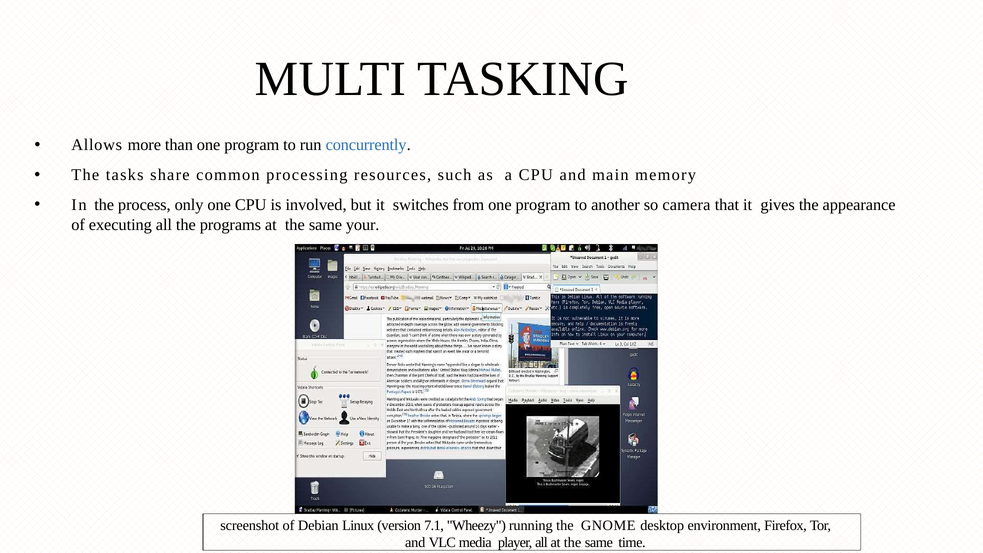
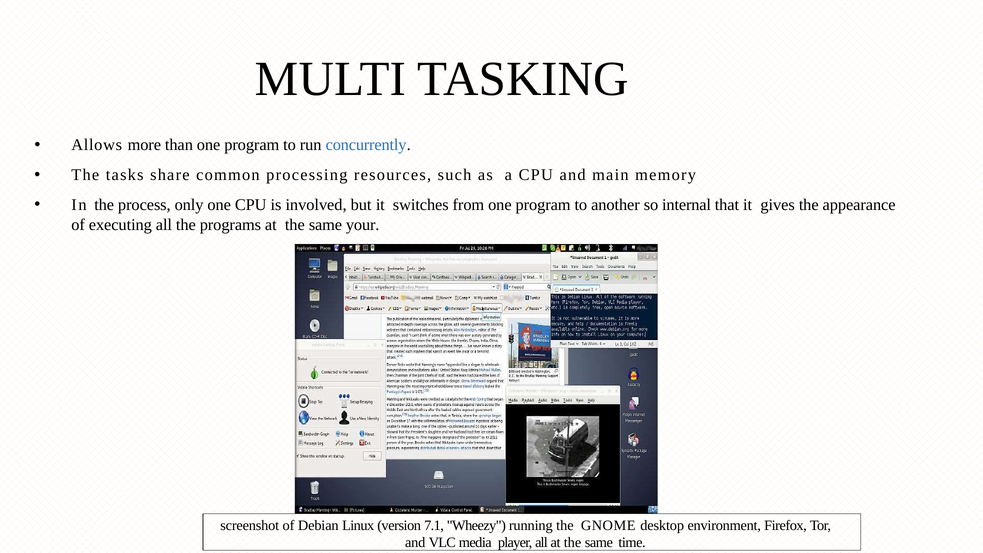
camera: camera -> internal (687, 205)
